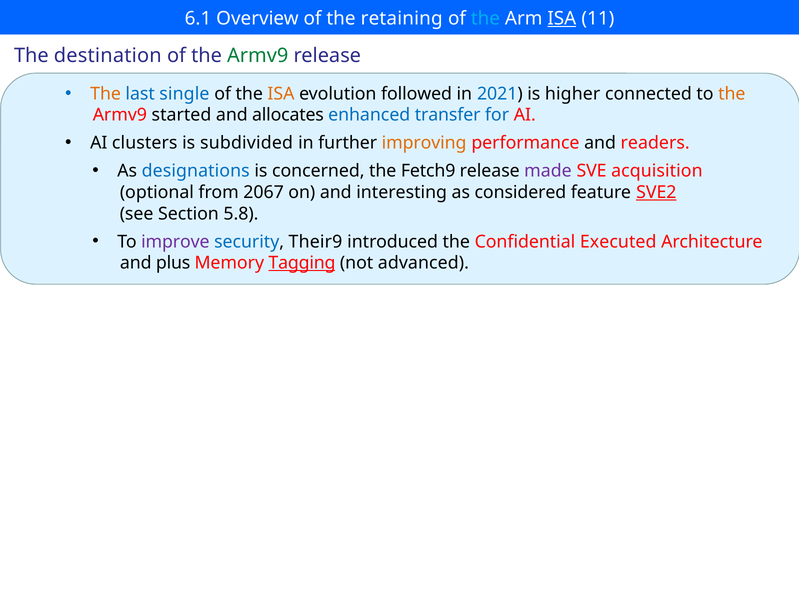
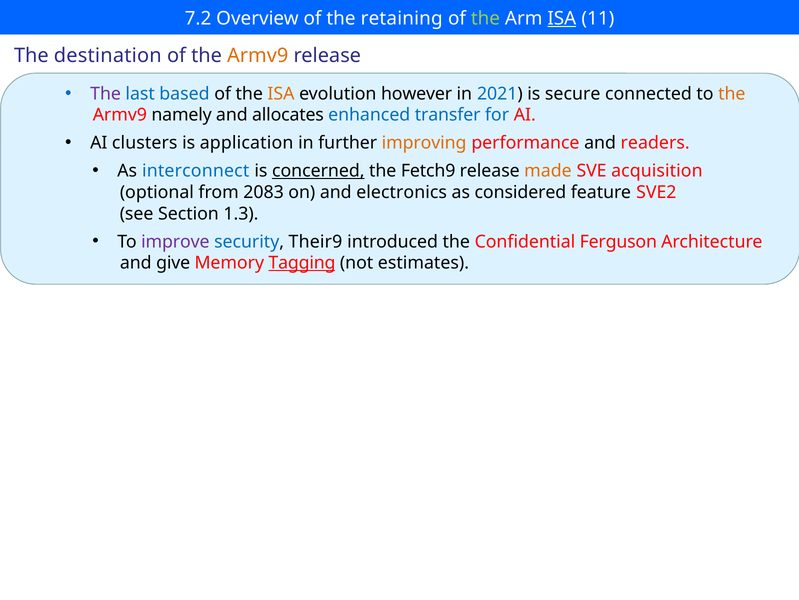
6.1: 6.1 -> 7.2 (198, 18)
the colour: light blue -> light green (485, 18)
Armv9 colour: green -> orange (258, 56)
The colour: orange -> purple (106, 94)
single: single -> based (184, 94)
followed: followed -> however (417, 94)
higher: higher -> secure (573, 94)
started: started -> namely (182, 115)
subdivided: subdivided -> application (247, 143)
designations: designations -> interconnect (196, 171)
concerned underline: none -> present (318, 171)
made colour: purple -> orange (548, 171)
2067: 2067 -> 2083 (264, 192)
interesting: interesting -> electronics (402, 192)
SVE2 underline: present -> none (656, 192)
5.8: 5.8 -> 1.3 (241, 213)
Executed: Executed -> Ferguson (618, 241)
plus: plus -> give (173, 263)
advanced: advanced -> estimates (423, 263)
